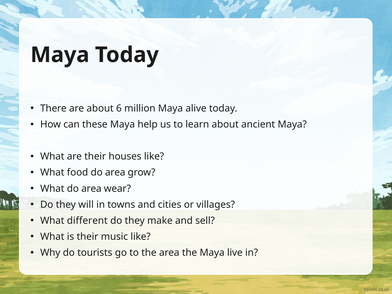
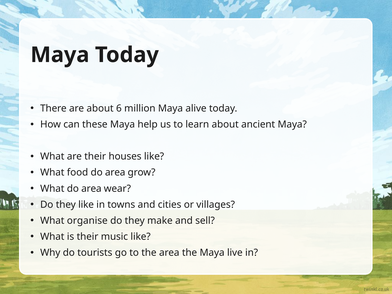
they will: will -> like (86, 205)
different: different -> organise (87, 221)
